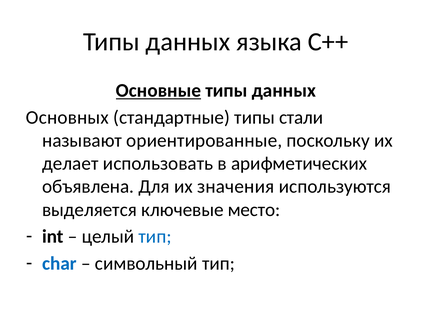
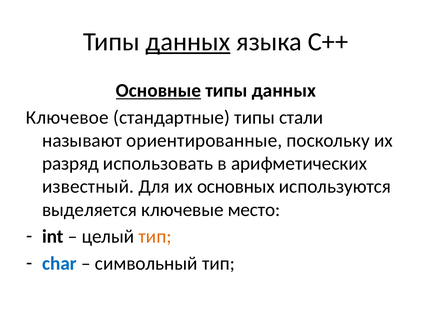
данных underline: none -> present (188, 42)
Основных: Основных -> Ключевое (67, 118)
делает: делает -> разряд (70, 164)
объявлена: объявлена -> известный (88, 187)
значения: значения -> основных (236, 187)
тип colour: blue -> orange (155, 237)
